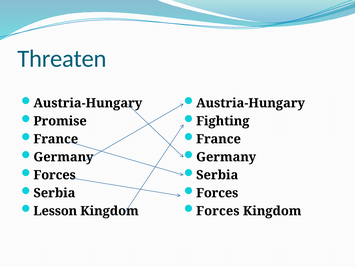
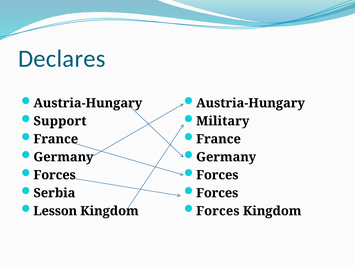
Threaten: Threaten -> Declares (62, 59)
Promise: Promise -> Support (60, 121)
Fighting: Fighting -> Military (223, 121)
Serbia: Serbia -> Forces (217, 175)
